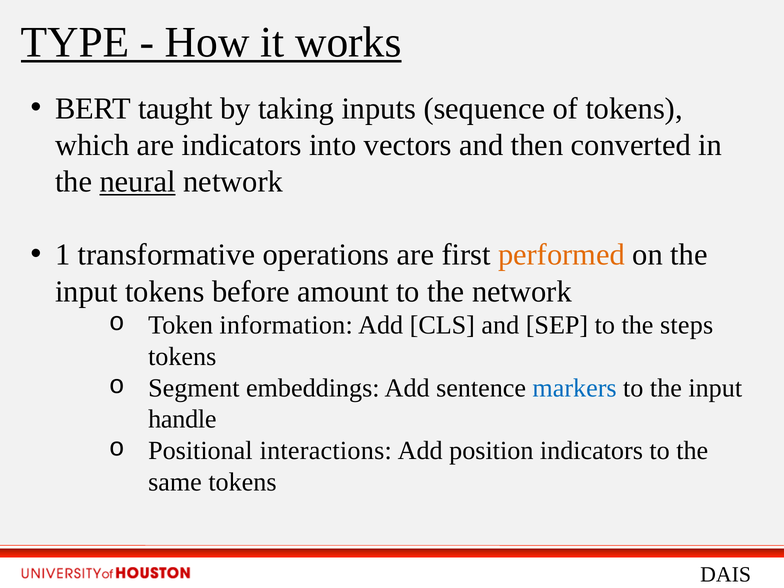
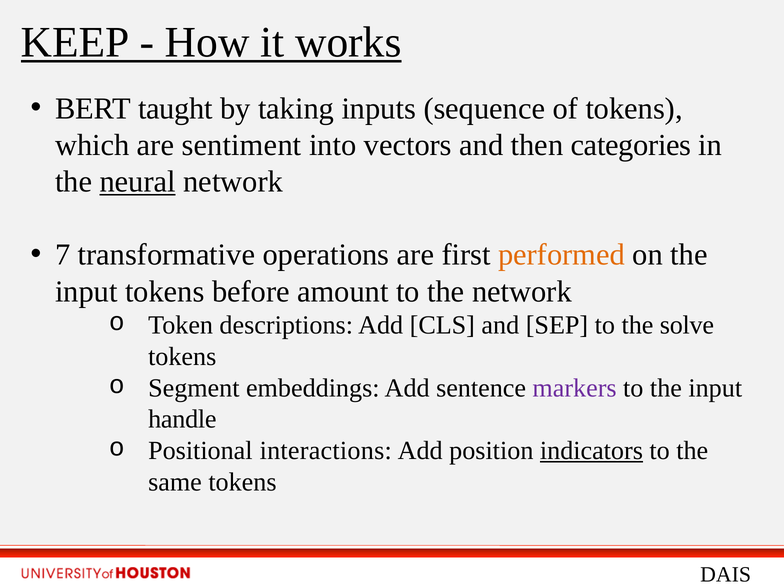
TYPE: TYPE -> KEEP (75, 42)
are indicators: indicators -> sentiment (242, 145)
converted: converted -> categories (631, 145)
1: 1 -> 7 (63, 255)
information: information -> descriptions (286, 325)
steps: steps -> solve (687, 325)
markers colour: blue -> purple (575, 388)
indicators underline: none -> present (591, 451)
